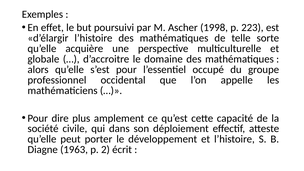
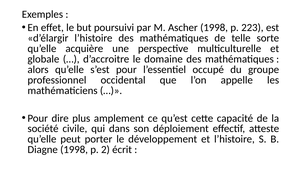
Diagne 1963: 1963 -> 1998 (74, 150)
